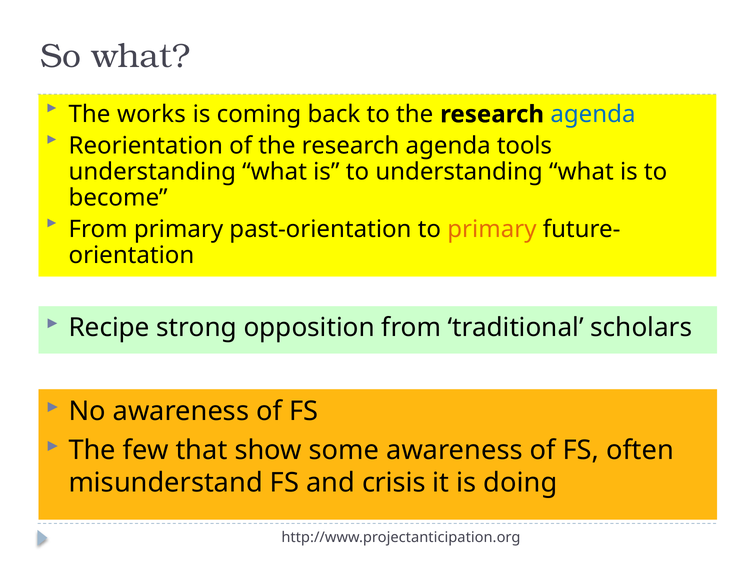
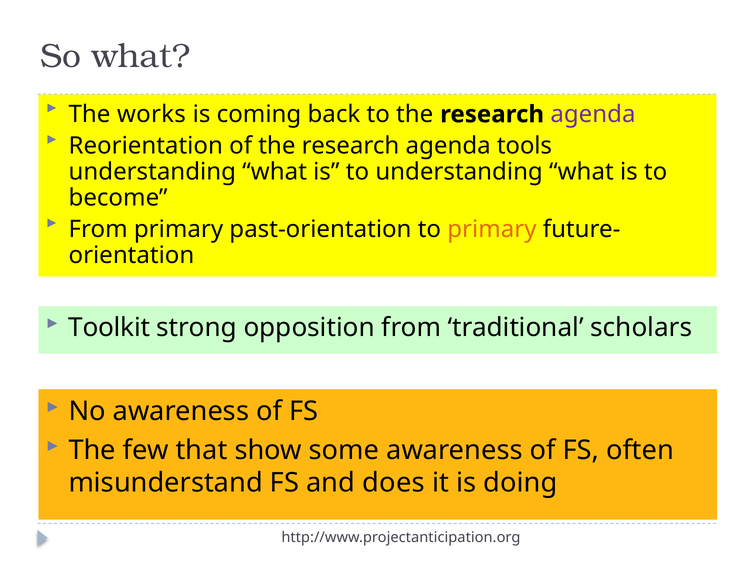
agenda colour: blue -> purple (593, 114)
Recipe: Recipe -> Toolkit (109, 328)
crisis: crisis -> does (394, 483)
